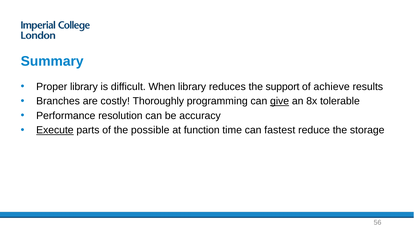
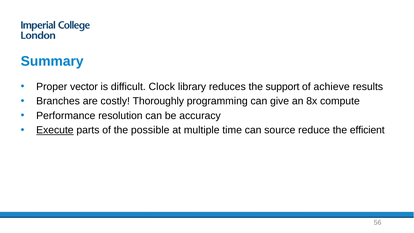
Proper library: library -> vector (84, 87)
When: When -> Clock (162, 87)
give underline: present -> none (280, 101)
tolerable: tolerable -> compute (340, 101)
function: function -> multiple (202, 130)
fastest: fastest -> source (280, 130)
storage: storage -> efficient (367, 130)
